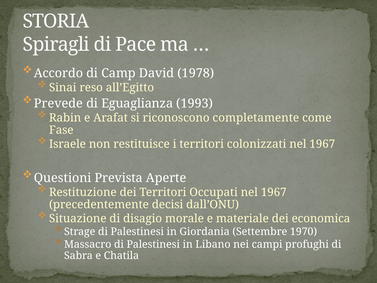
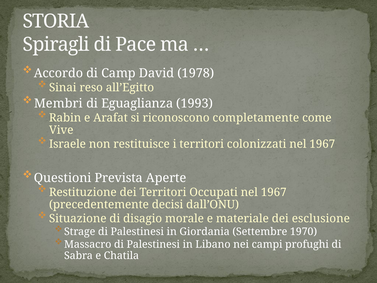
Prevede: Prevede -> Membri (58, 103)
Fase: Fase -> Vive (61, 130)
economica: economica -> esclusione (321, 218)
